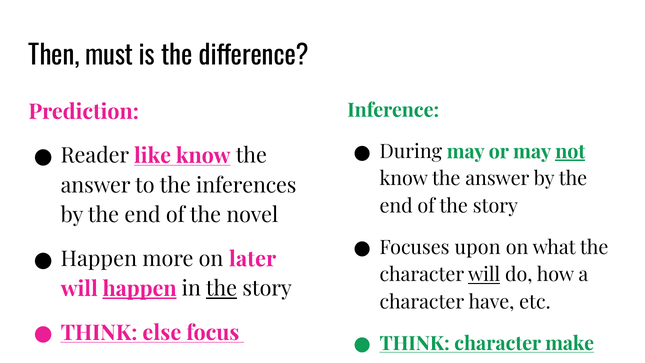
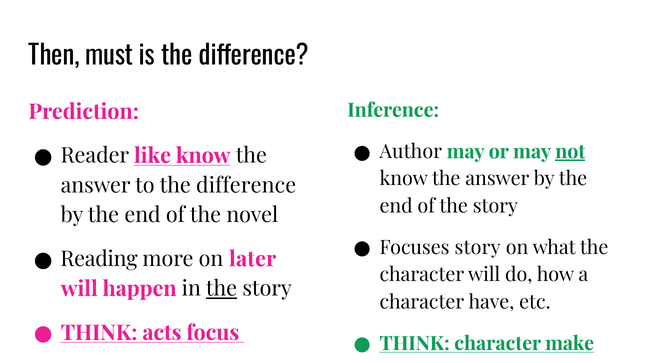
During: During -> Author (411, 152)
to the inferences: inferences -> difference (246, 185)
Focuses upon: upon -> story (478, 248)
Happen: Happen -> Reading (99, 259)
will underline: present -> none (484, 275)
happen underline: present -> none (140, 289)
else: else -> acts (162, 333)
